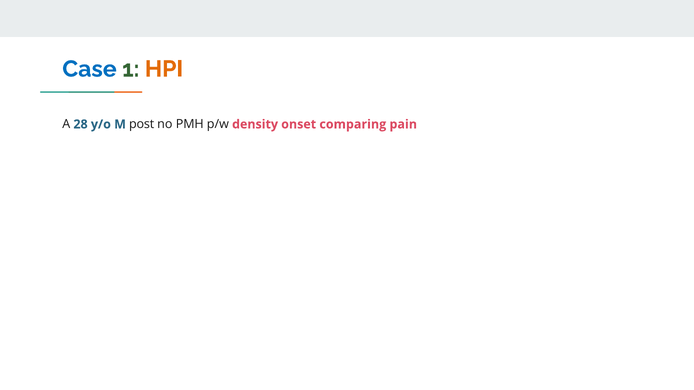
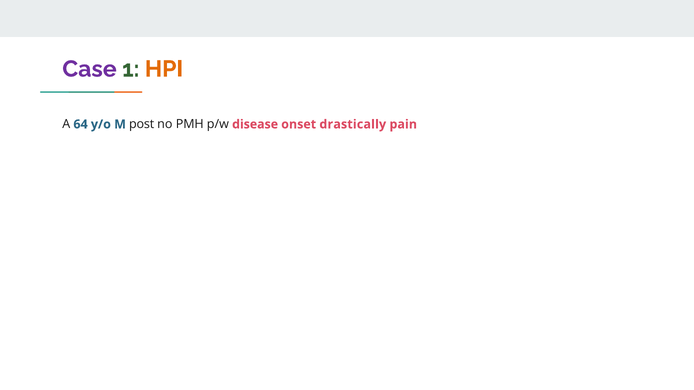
Case colour: blue -> purple (89, 69)
28: 28 -> 64 (81, 124)
density: density -> disease (255, 124)
comparing: comparing -> drastically (353, 124)
